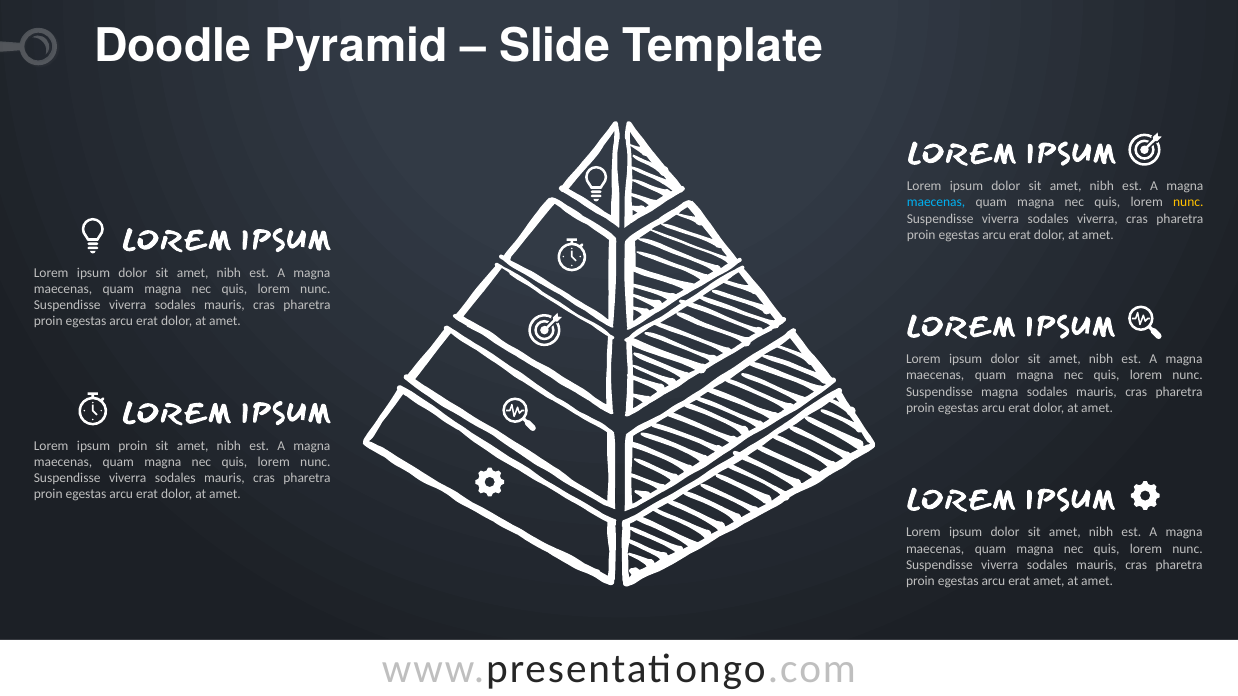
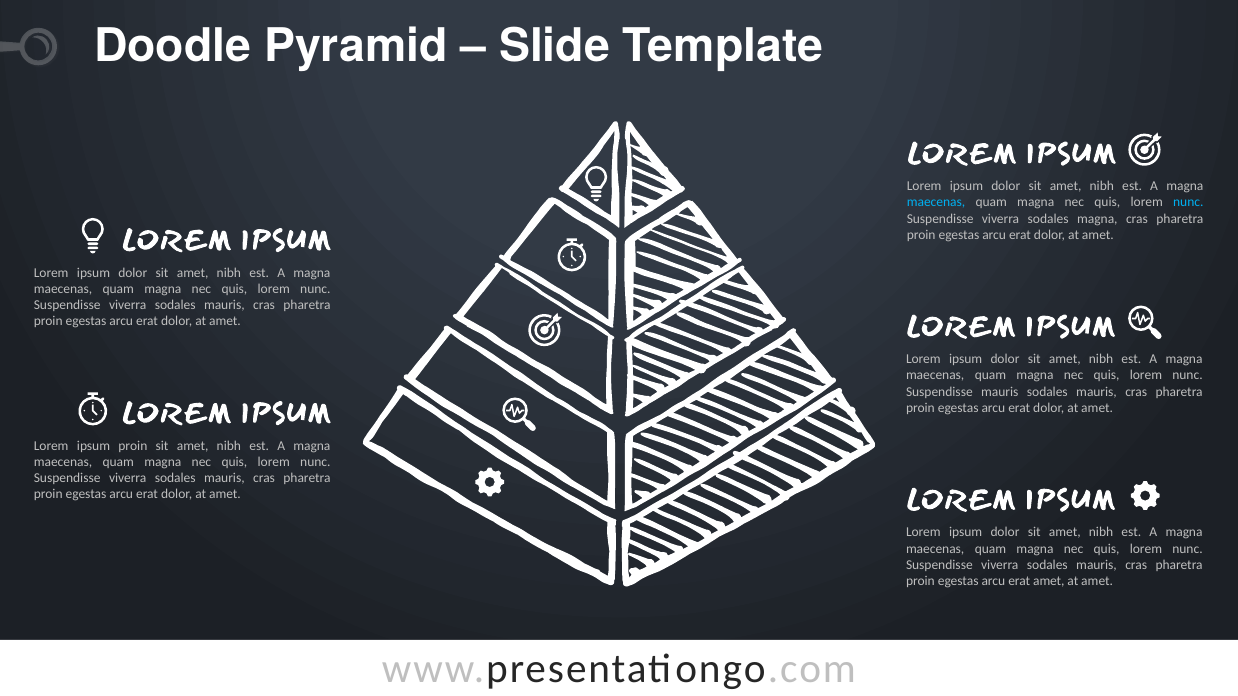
nunc colour: yellow -> light blue (1188, 203)
sodales viverra: viverra -> magna (1097, 219)
Suspendisse magna: magna -> mauris (1000, 392)
